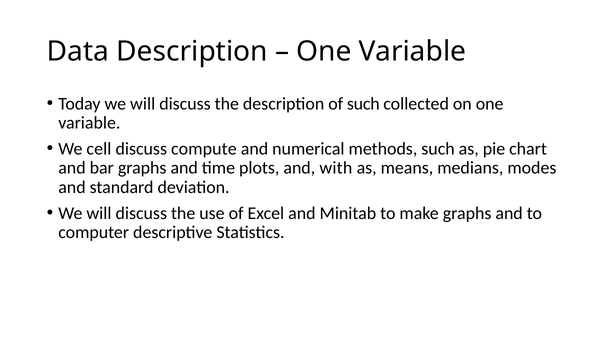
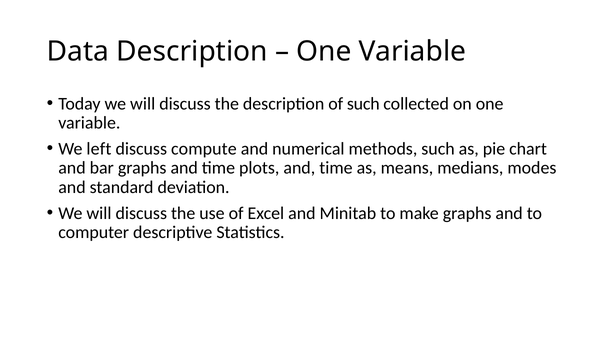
cell: cell -> left (99, 149)
plots and with: with -> time (336, 168)
